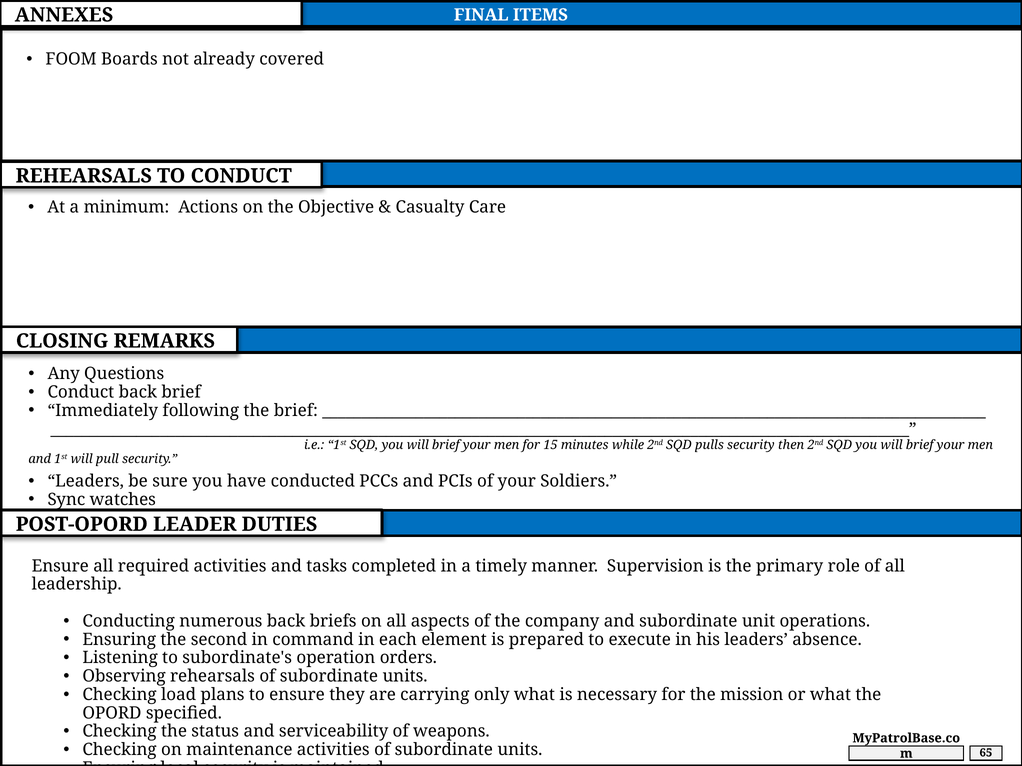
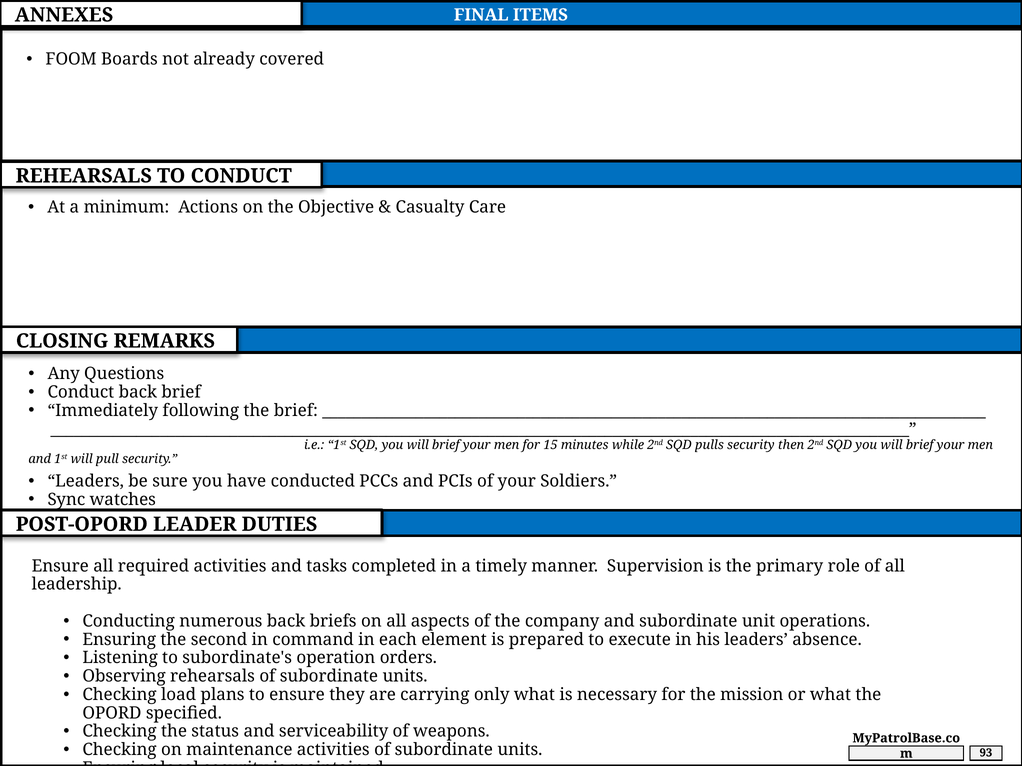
65: 65 -> 93 (986, 753)
